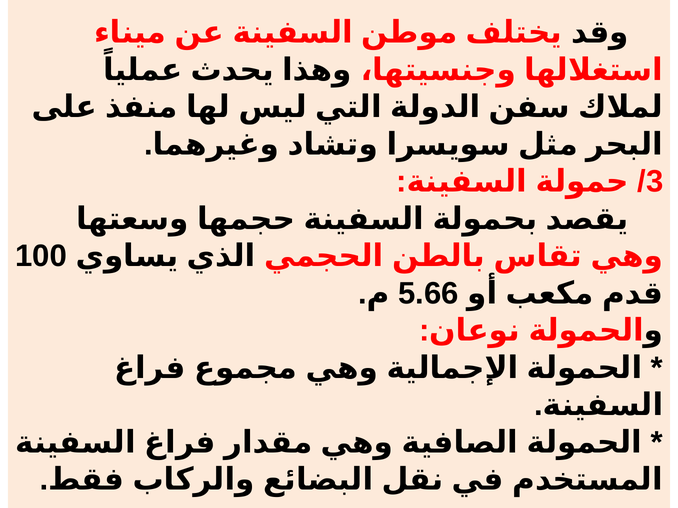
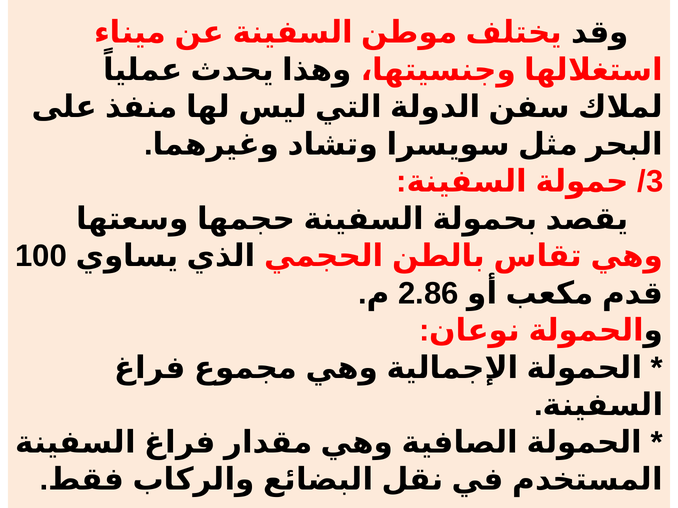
5.66: 5.66 -> 2.86 (428, 294)
